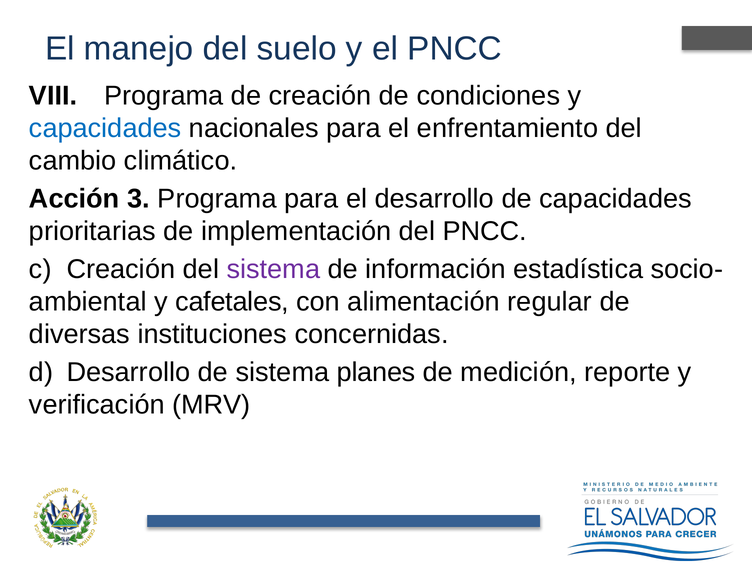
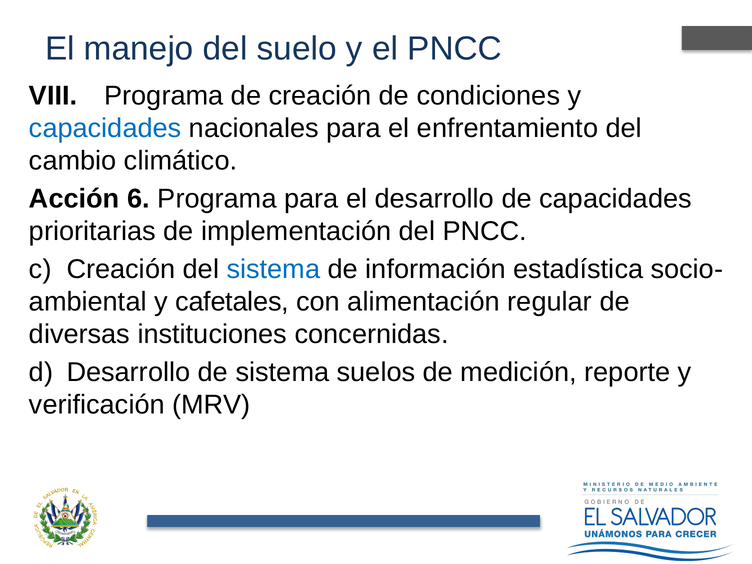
3: 3 -> 6 (138, 199)
sistema colour: purple -> blue (273, 269)
planes: planes -> suelos (376, 372)
